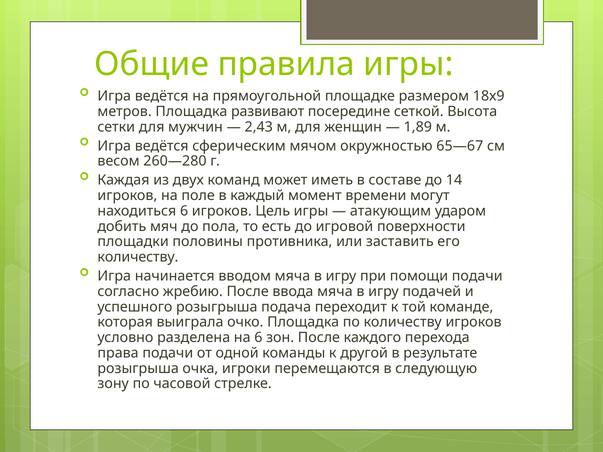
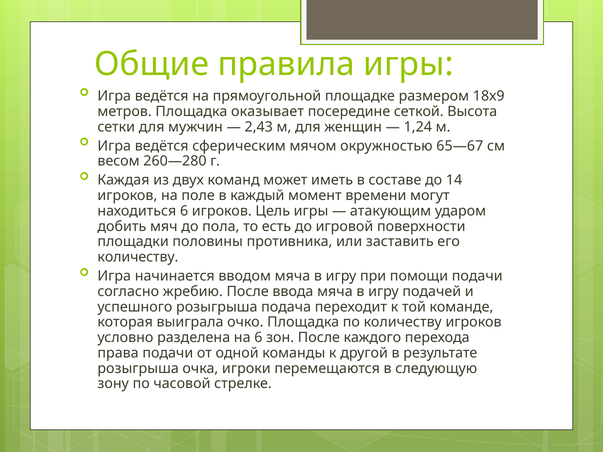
развивают: развивают -> оказывает (268, 112)
1,89: 1,89 -> 1,24 (418, 127)
